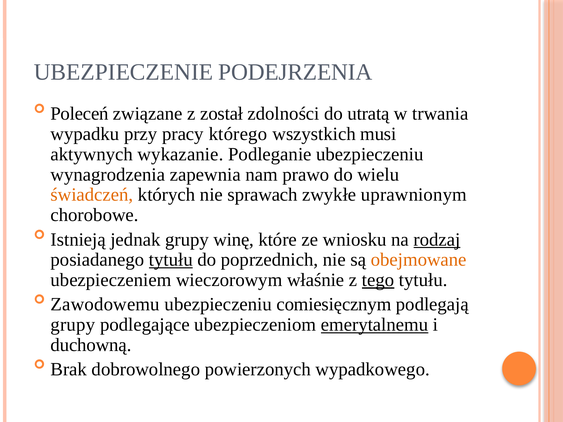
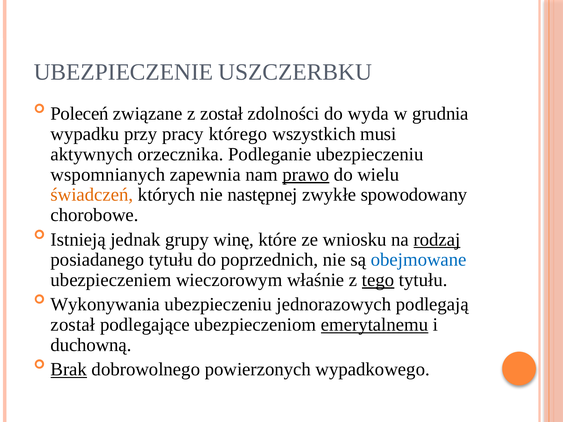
PODEJRZENIA: PODEJRZENIA -> USZCZERBKU (295, 72)
utratą: utratą -> wyda (368, 114)
trwania: trwania -> grudnia (440, 114)
wykazanie: wykazanie -> orzecznika (181, 154)
wynagrodzenia: wynagrodzenia -> wspomnianych (108, 175)
prawo underline: none -> present (306, 175)
sprawach: sprawach -> następnej (263, 195)
uprawnionym: uprawnionym -> spowodowany (414, 195)
tytułu underline: present -> none (171, 260)
obejmowane colour: orange -> blue (419, 260)
Zawodowemu: Zawodowemu -> Wykonywania (105, 305)
comiesięcznym: comiesięcznym -> jednorazowych (334, 305)
grupy: grupy -> został (73, 325)
Brak underline: none -> present (69, 370)
